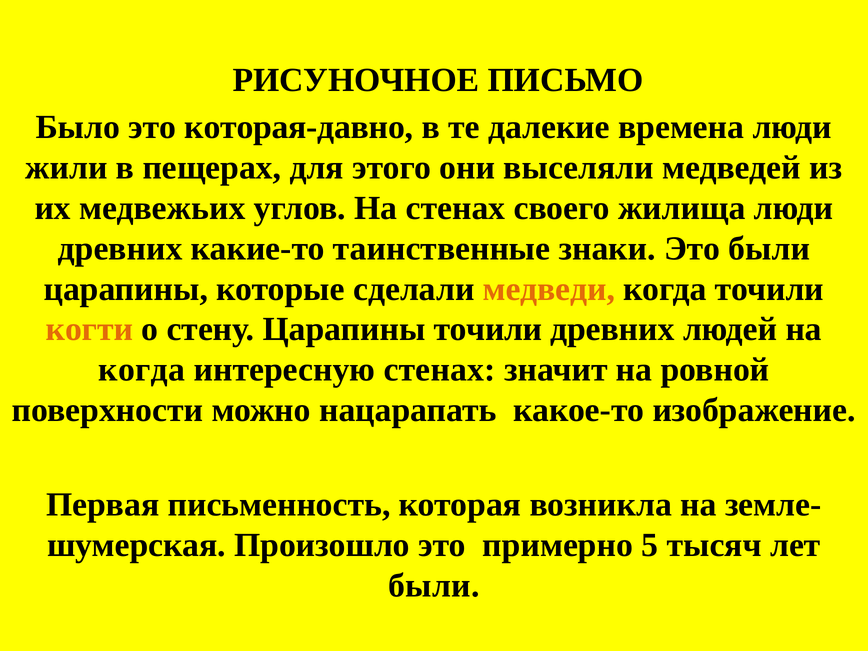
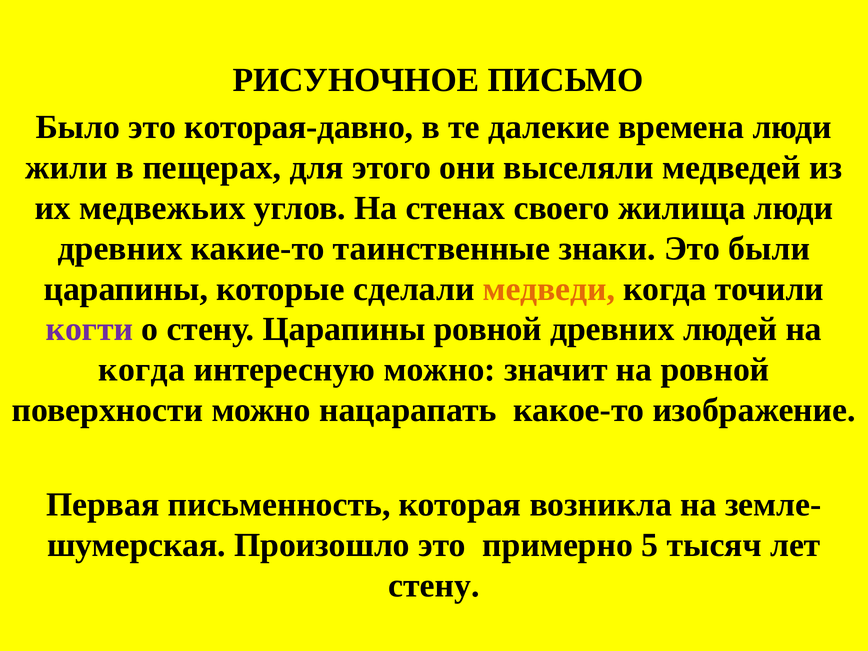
когти colour: orange -> purple (89, 329)
Царапины точили: точили -> ровной (488, 329)
интересную стенах: стенах -> можно (440, 370)
были: были -> стену (434, 585)
